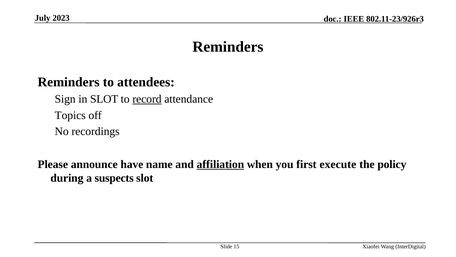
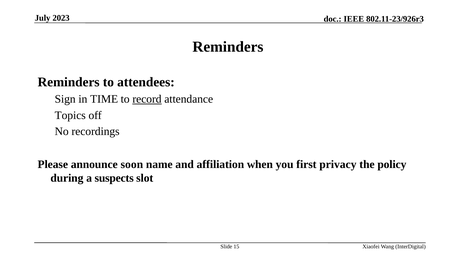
in SLOT: SLOT -> TIME (104, 99)
have: have -> soon (132, 164)
affiliation underline: present -> none (220, 164)
execute: execute -> privacy (338, 164)
